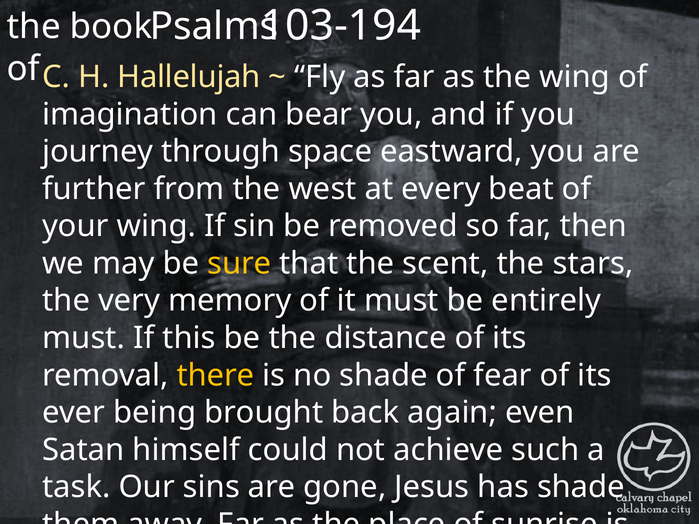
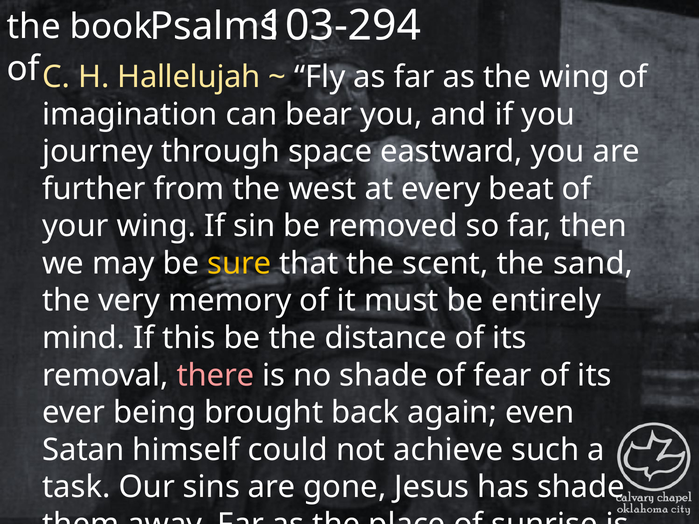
103-194: 103-194 -> 103-294 (341, 25)
stars: stars -> sand (593, 264)
must: must -> mind (84, 338)
there colour: yellow -> pink (216, 375)
